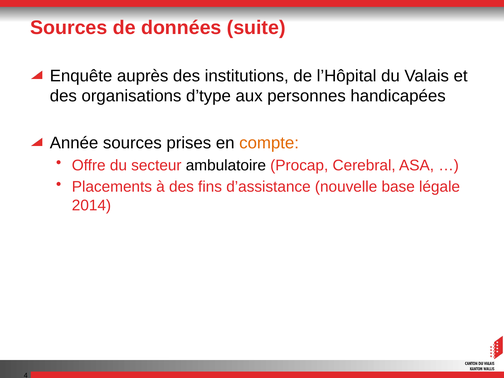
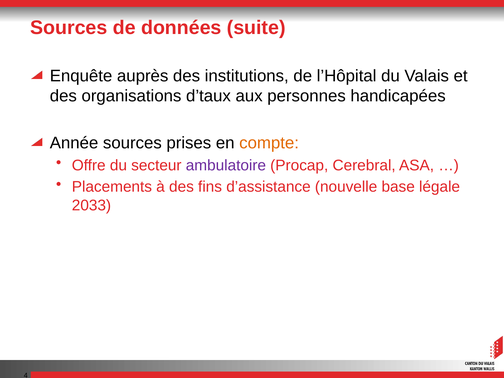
d’type: d’type -> d’taux (208, 96)
ambulatoire colour: black -> purple (226, 165)
2014: 2014 -> 2033 (91, 205)
